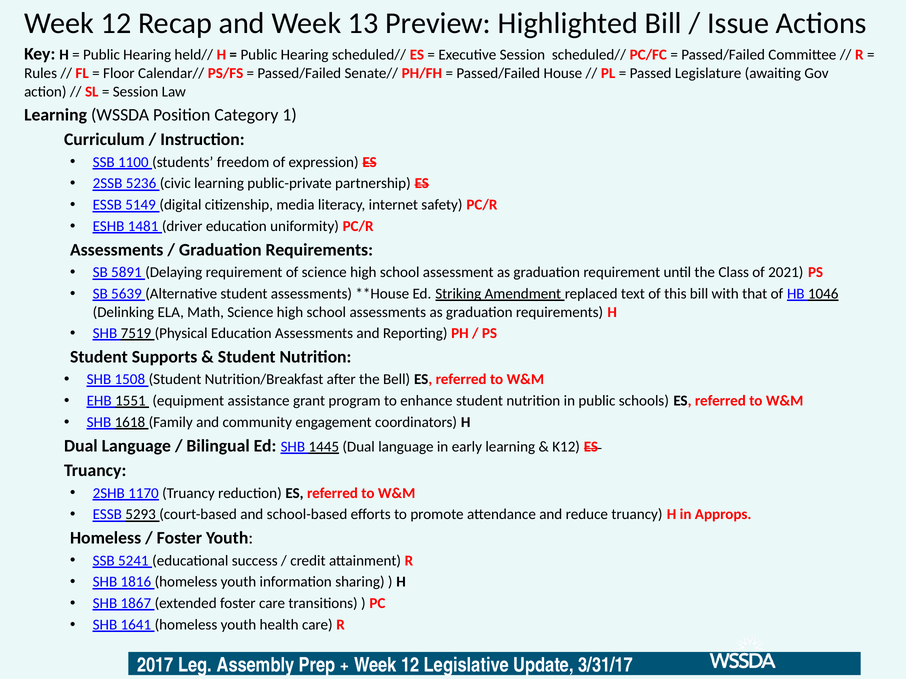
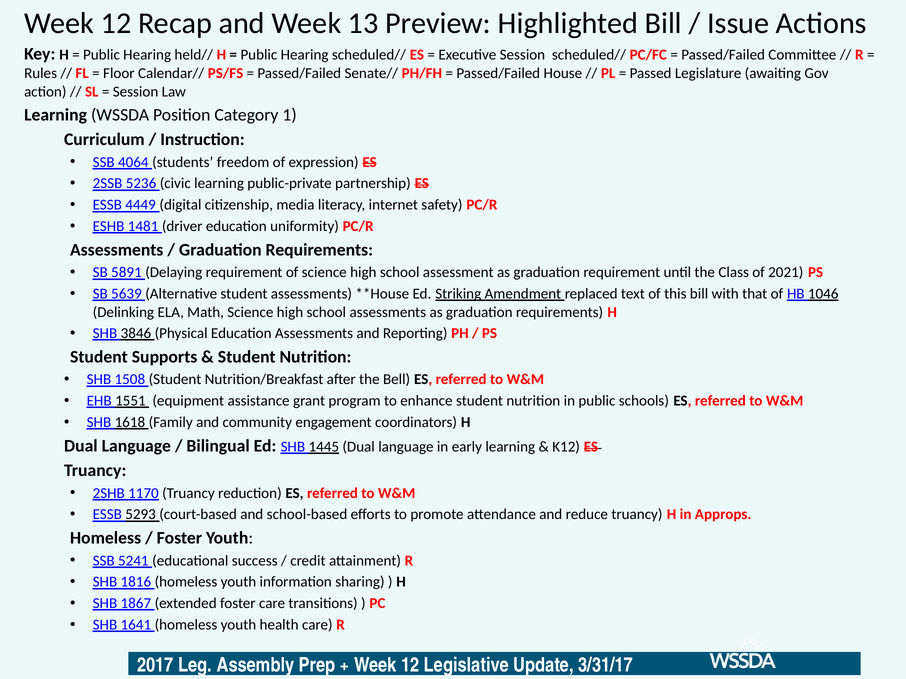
1100: 1100 -> 4064 (133, 162)
5149: 5149 -> 4449 (141, 205)
7519: 7519 -> 3846 (136, 334)
